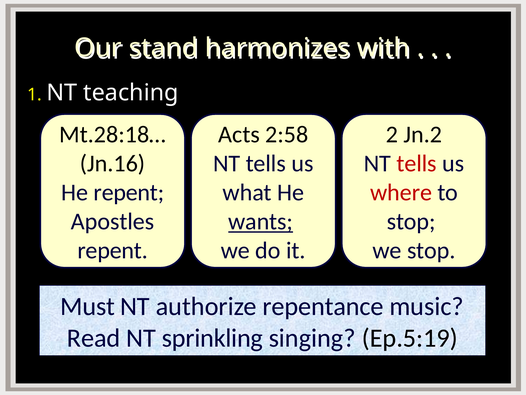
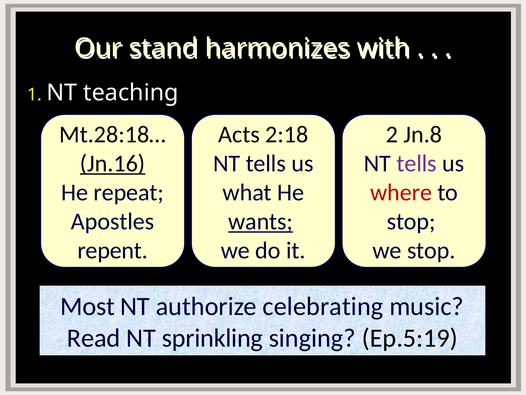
2:58: 2:58 -> 2:18 (287, 134)
Jn.2: Jn.2 -> Jn.8 (423, 134)
Jn.16 underline: none -> present (113, 163)
tells colour: red -> purple (417, 163)
He repent: repent -> repeat (129, 192)
Must: Must -> Most (88, 306)
repentance: repentance -> celebrating (323, 306)
